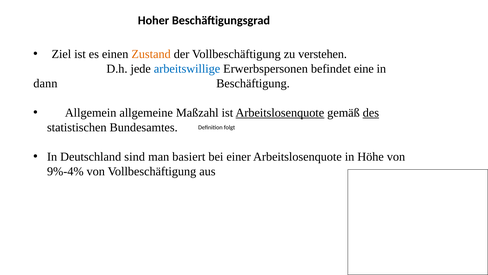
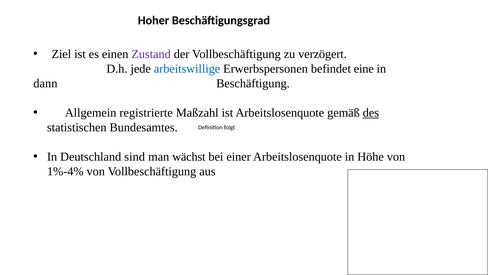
Zustand colour: orange -> purple (151, 54)
verstehen: verstehen -> verzögert (323, 54)
allgemeine: allgemeine -> registrierte (146, 112)
Arbeitslosenquote underline: present -> none (280, 112)
basiert: basiert -> wächst (189, 156)
9%-4%: 9%-4% -> 1%-4% (65, 171)
